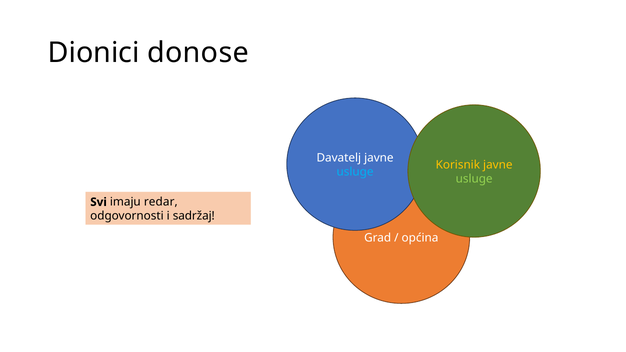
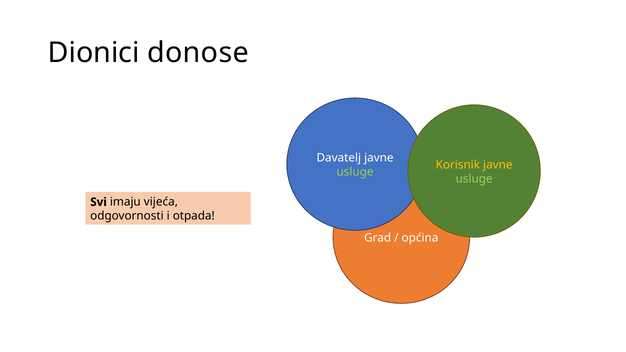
usluge colour: light blue -> light green (355, 172)
redar: redar -> vijeća (161, 202)
sadržaj: sadržaj -> otpada (194, 216)
